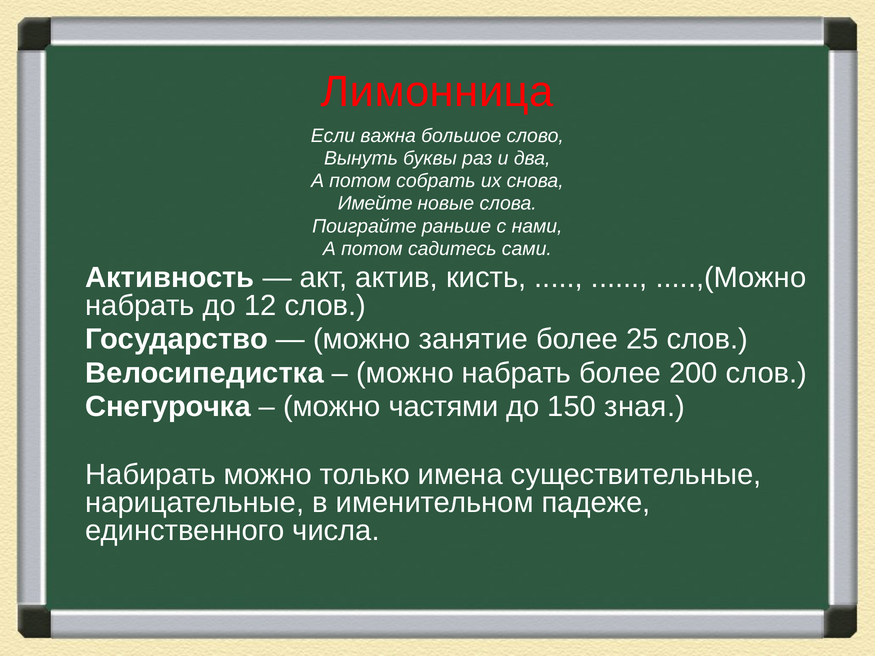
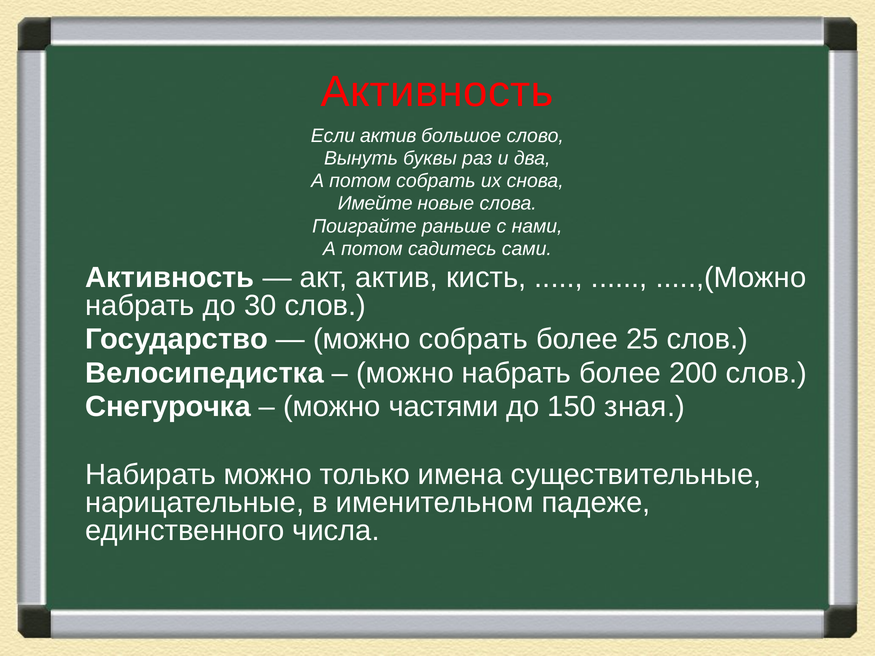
Лимонница: Лимонница -> Активность (437, 92)
Если важна: важна -> актив (388, 136)
12: 12 -> 30 (260, 306)
можно занятие: занятие -> собрать (473, 339)
